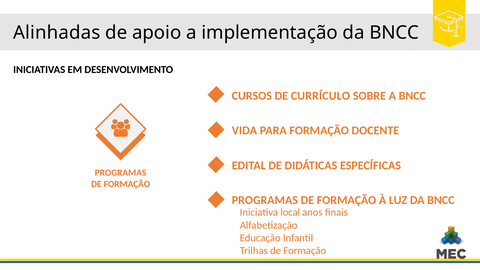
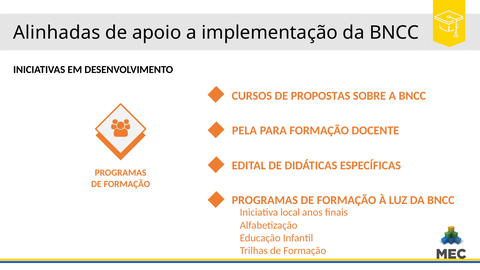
CURRÍCULO: CURRÍCULO -> PROPOSTAS (321, 96)
VIDA: VIDA -> PELA (244, 131)
